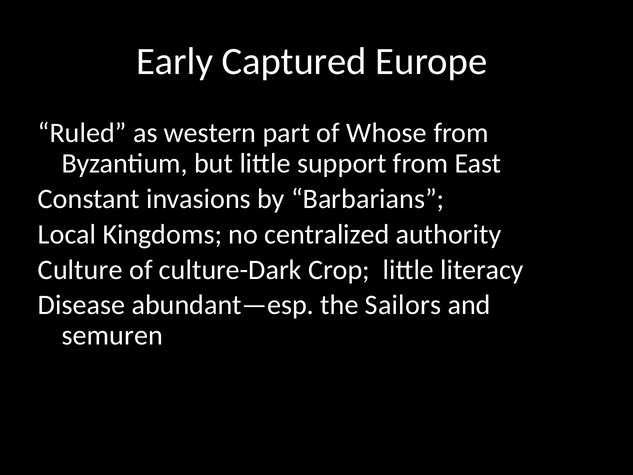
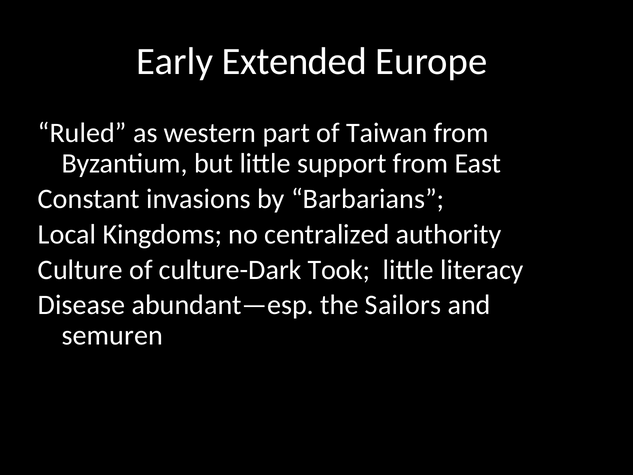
Captured: Captured -> Extended (294, 61)
Whose: Whose -> Taiwan (387, 133)
Crop: Crop -> Took (339, 270)
